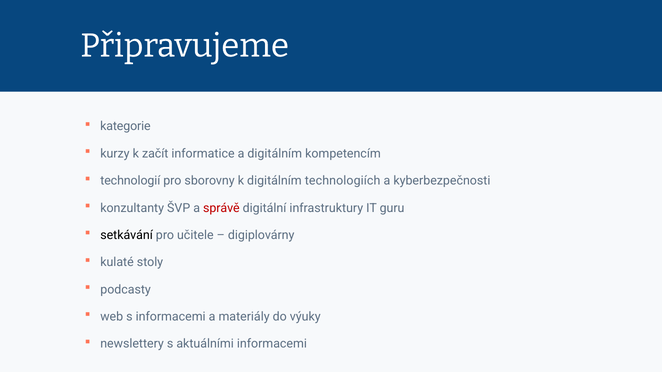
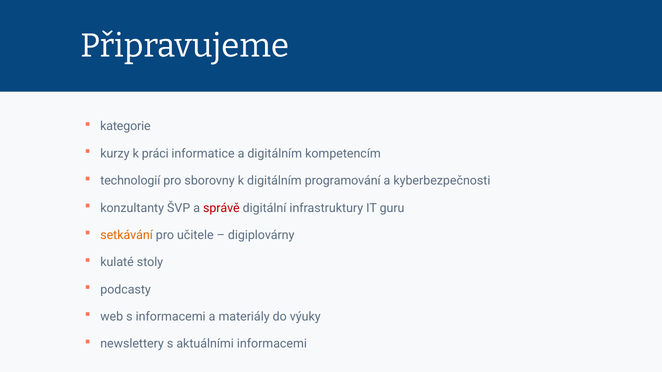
začít: začít -> práci (155, 154)
technologiích: technologiích -> programování (343, 181)
setkávání colour: black -> orange (127, 235)
